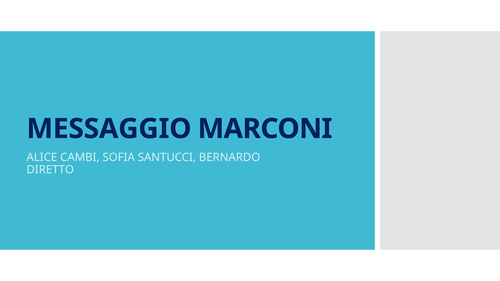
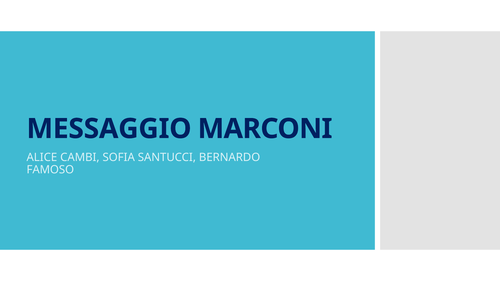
DIRETTO: DIRETTO -> FAMOSO (50, 170)
